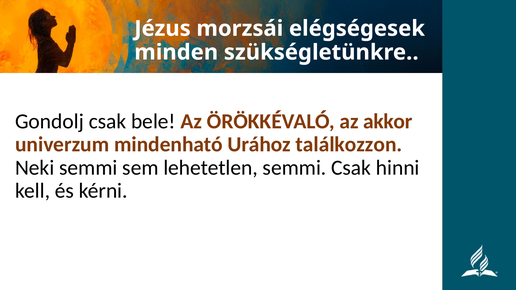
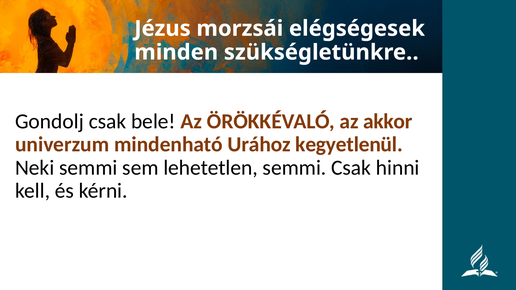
találkozzon: találkozzon -> kegyetlenül (349, 145)
